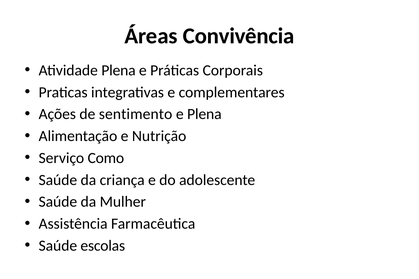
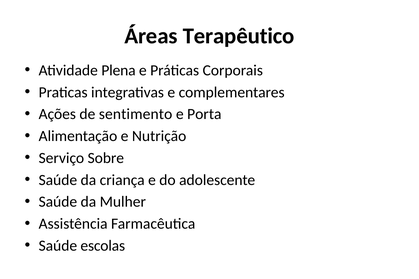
Convivência: Convivência -> Terapêutico (239, 36)
e Plena: Plena -> Porta (204, 114)
Como: Como -> Sobre (106, 158)
